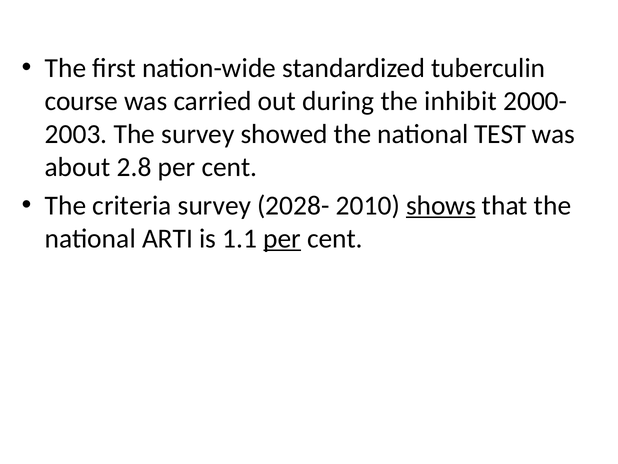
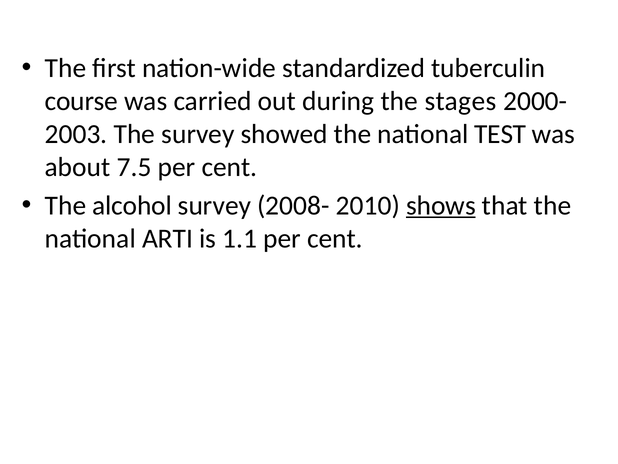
inhibit: inhibit -> stages (460, 101)
2.8: 2.8 -> 7.5 (134, 167)
criteria: criteria -> alcohol (132, 205)
2028-: 2028- -> 2008- (293, 205)
per underline: present -> none (282, 238)
